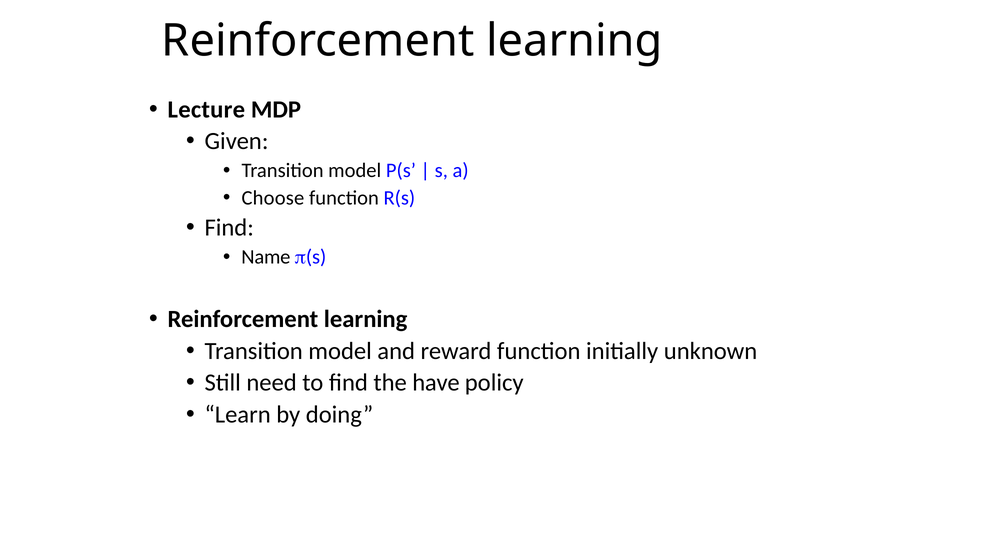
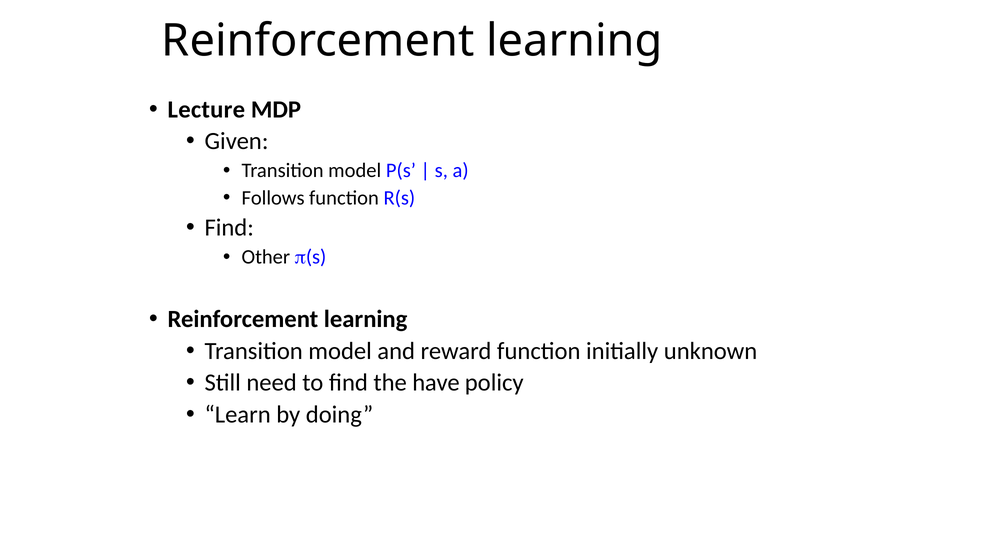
Choose: Choose -> Follows (273, 198)
Name: Name -> Other (266, 257)
